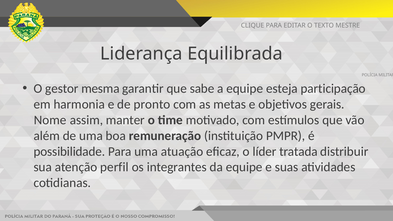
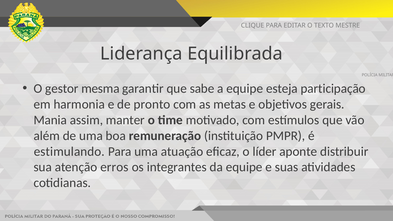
Nome: Nome -> Mania (50, 120)
possibilidade: possibilidade -> estimulando (69, 151)
tratada: tratada -> aponte (298, 151)
perfil: perfil -> erros (114, 167)
